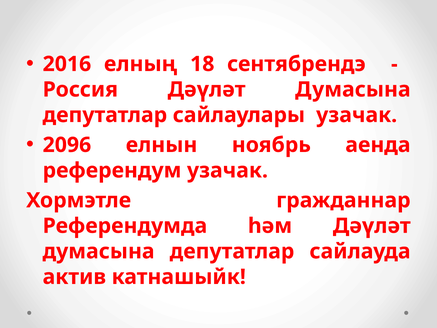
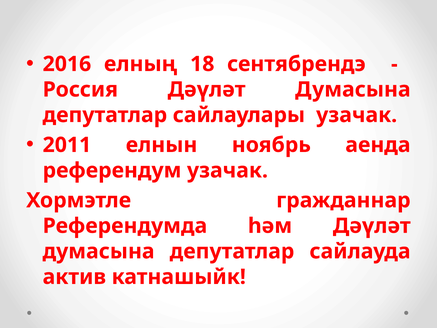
2096: 2096 -> 2011 (67, 145)
